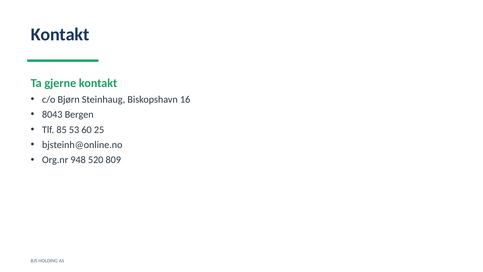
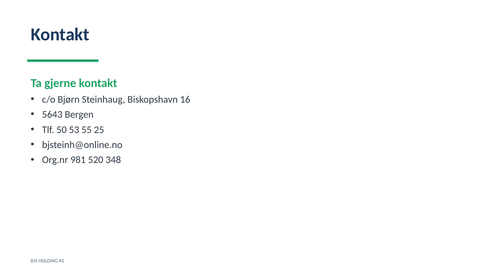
8043: 8043 -> 5643 (52, 114)
85: 85 -> 50 (62, 130)
60: 60 -> 55 (87, 130)
948: 948 -> 981 (78, 160)
809: 809 -> 348 (113, 160)
